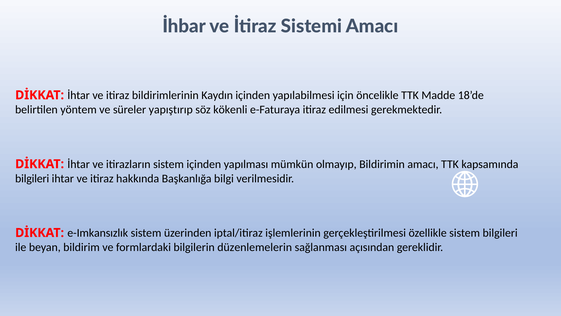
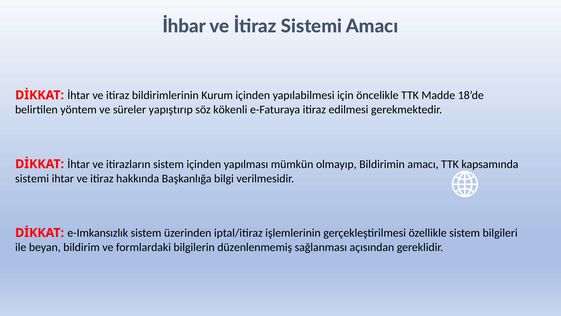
Kaydın: Kaydın -> Kurum (217, 95)
bilgileri: bilgileri -> sistemi (32, 178)
düzenlemelerin: düzenlemelerin -> düzenlenmemiş (255, 247)
